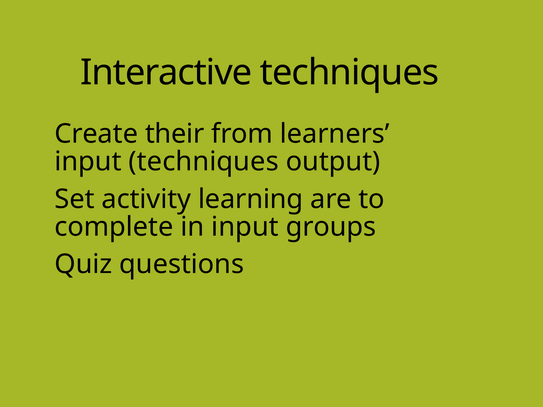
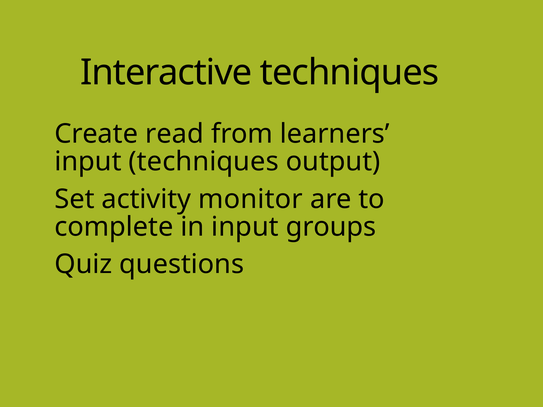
their: their -> read (174, 134)
learning: learning -> monitor (250, 199)
